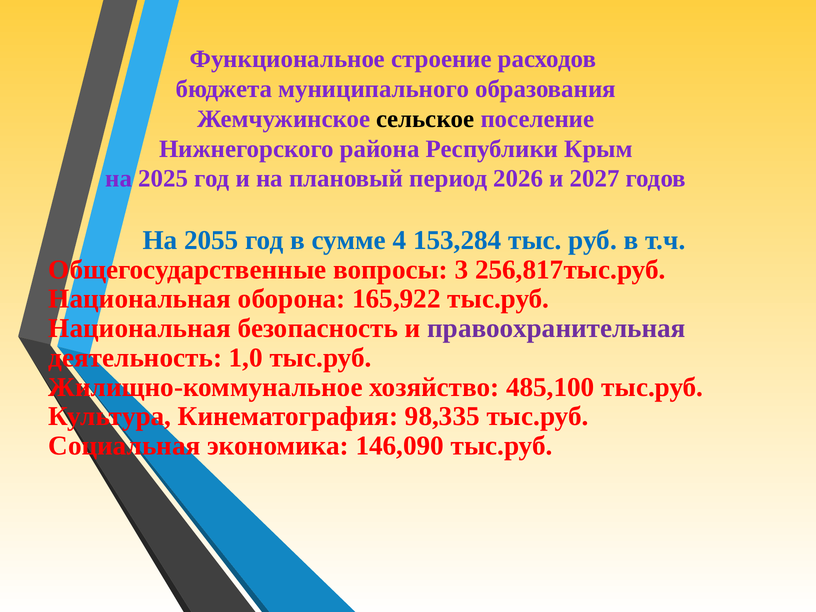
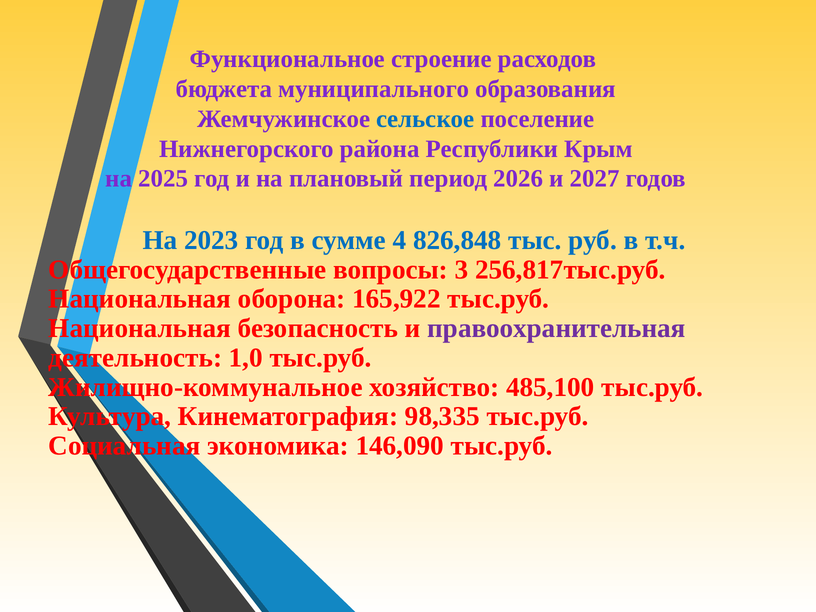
сельское colour: black -> blue (425, 119)
2055: 2055 -> 2023 (211, 240)
153,284: 153,284 -> 826,848 (457, 240)
